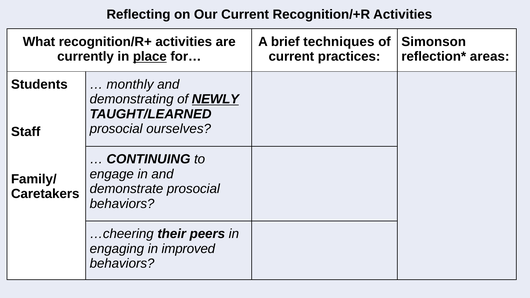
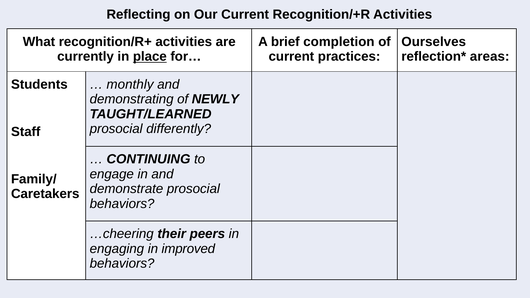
techniques: techniques -> completion (339, 42)
Simonson: Simonson -> Ourselves (434, 42)
NEWLY underline: present -> none (215, 99)
ourselves: ourselves -> differently (179, 129)
